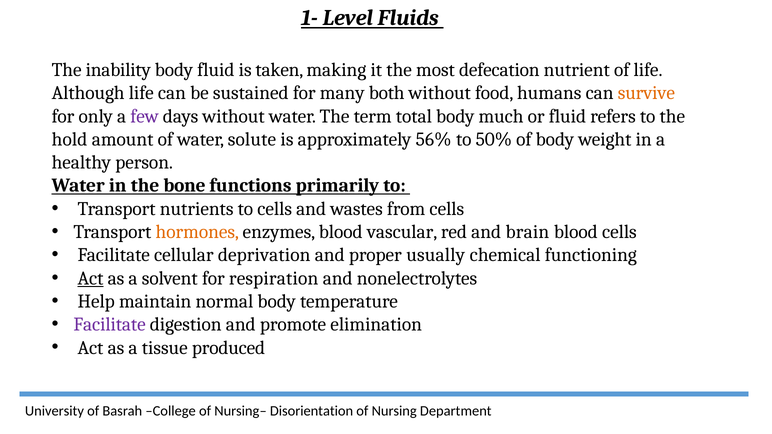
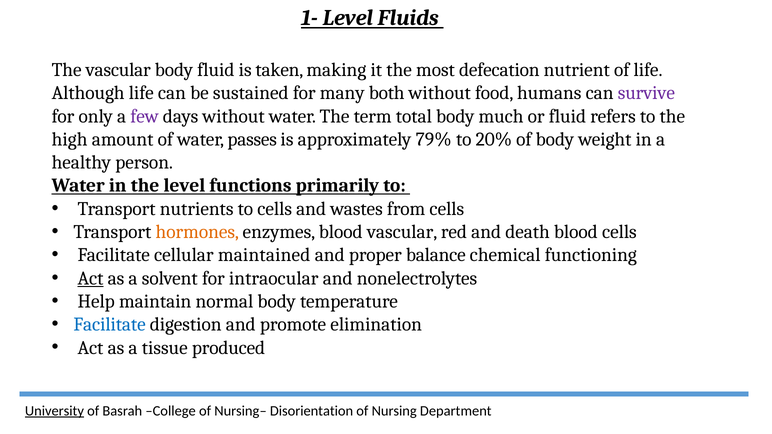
The inability: inability -> vascular (118, 70)
survive colour: orange -> purple (646, 93)
hold: hold -> high (70, 139)
solute: solute -> passes (252, 139)
56%: 56% -> 79% (434, 139)
50%: 50% -> 20% (494, 139)
the bone: bone -> level (184, 186)
brain: brain -> death (528, 232)
deprivation: deprivation -> maintained (264, 255)
usually: usually -> balance (436, 255)
respiration: respiration -> intraocular (274, 278)
Facilitate colour: purple -> blue (110, 325)
University underline: none -> present (54, 411)
